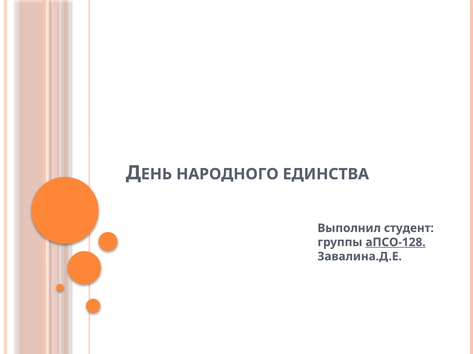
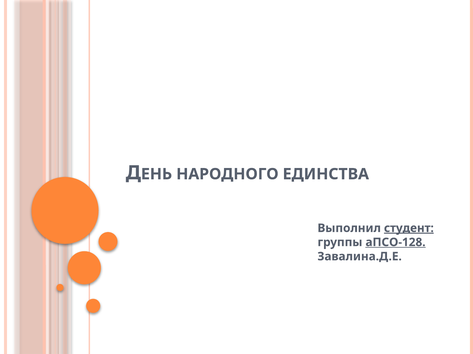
студент underline: none -> present (409, 229)
